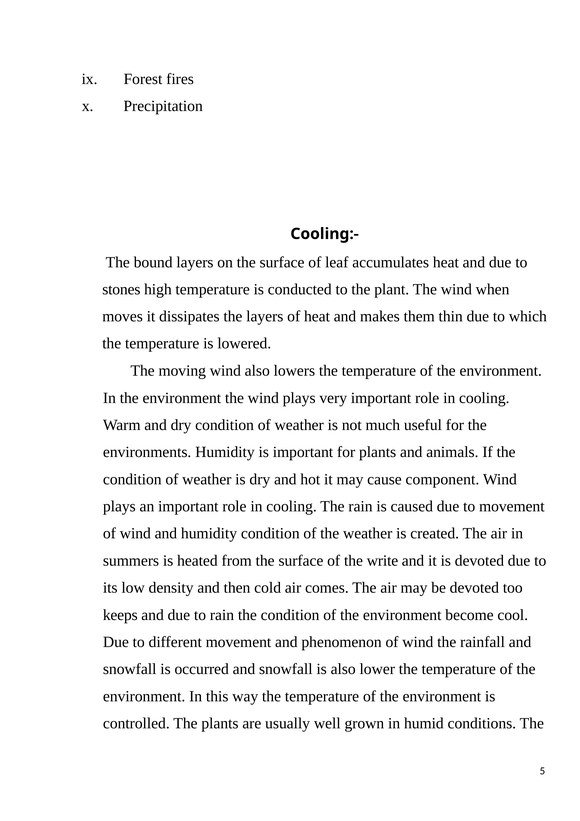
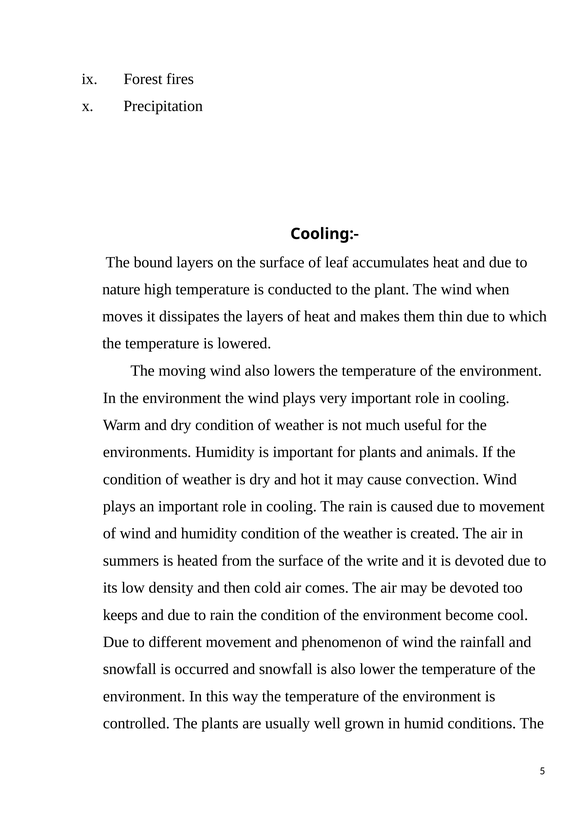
stones: stones -> nature (121, 289)
component: component -> convection (442, 479)
